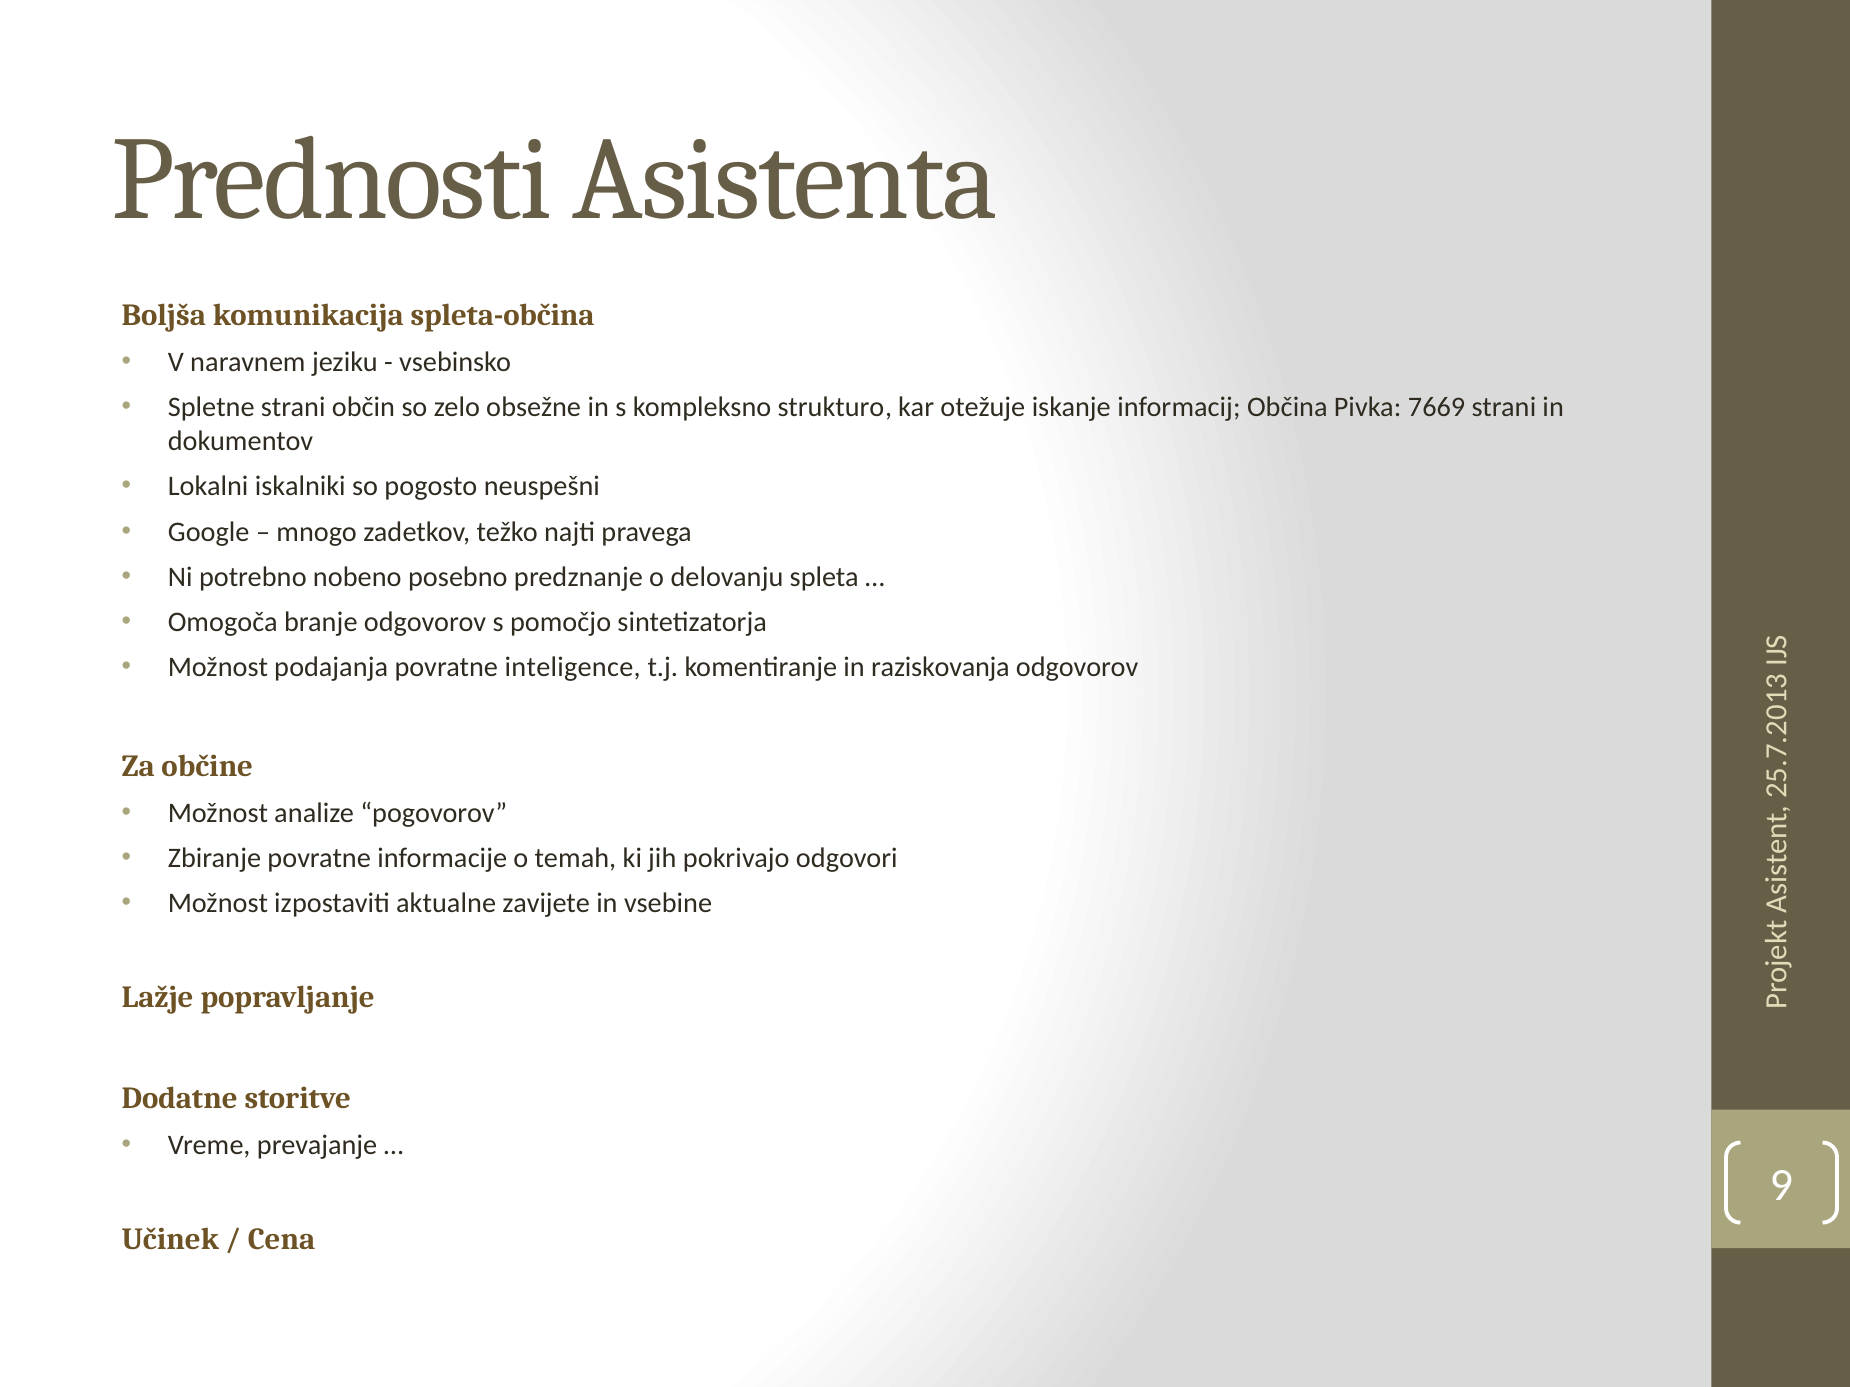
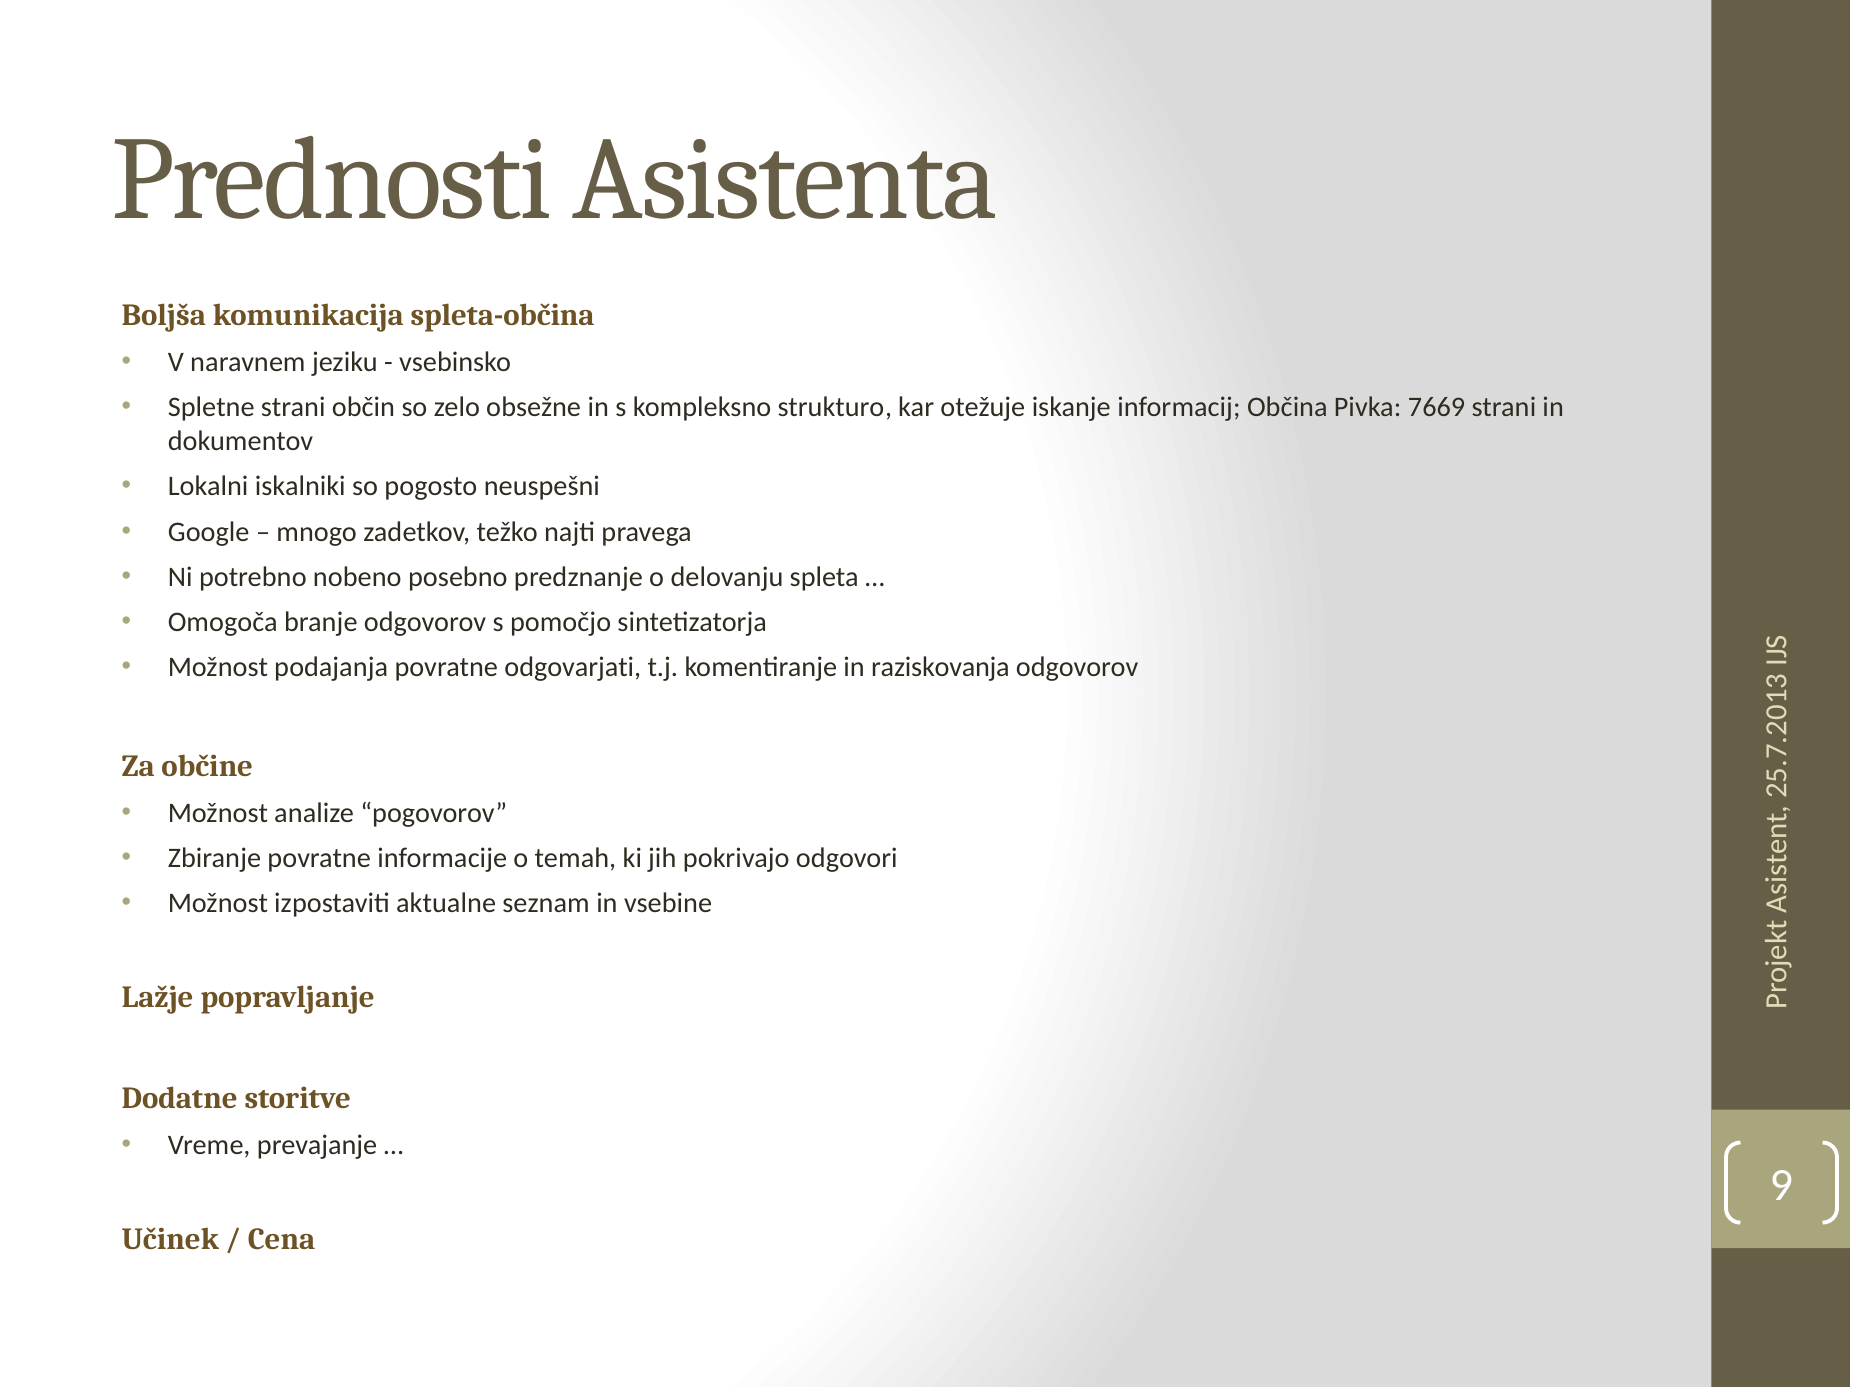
inteligence: inteligence -> odgovarjati (573, 668)
zavijete: zavijete -> seznam (546, 904)
